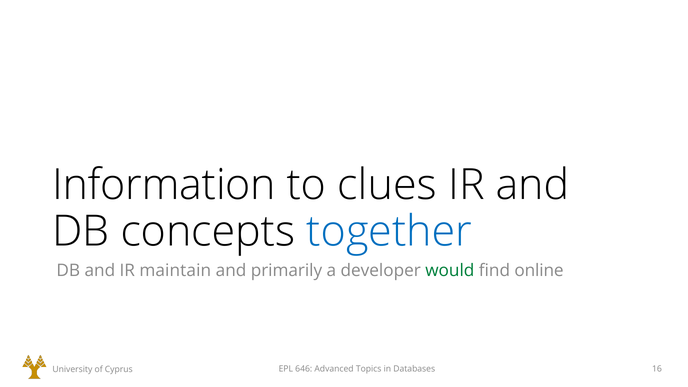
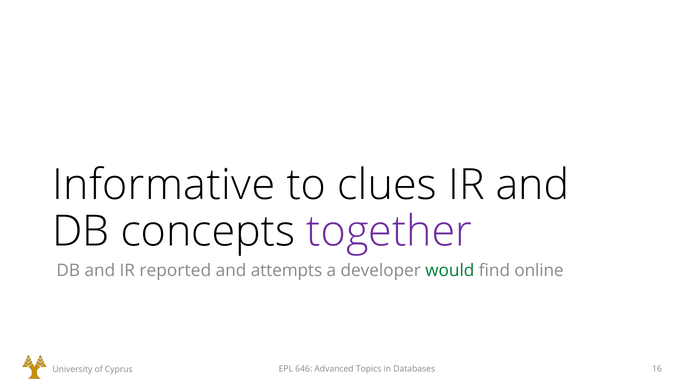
Information: Information -> Informative (164, 185)
together colour: blue -> purple (389, 231)
maintain: maintain -> reported (175, 271)
primarily: primarily -> attempts (286, 271)
